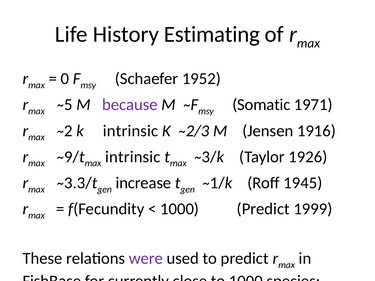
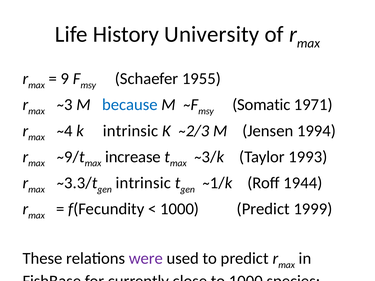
Estimating: Estimating -> University (212, 34)
0: 0 -> 9 (65, 79)
1952: 1952 -> 1955 (201, 79)
5: 5 -> 3 (68, 105)
because colour: purple -> blue (130, 105)
2: 2 -> 4 (68, 131)
1916: 1916 -> 1994 (316, 131)
intrinsic: intrinsic -> increase (133, 157)
1926: 1926 -> 1993 (308, 157)
increase: increase -> intrinsic (143, 183)
1945: 1945 -> 1944 (303, 183)
